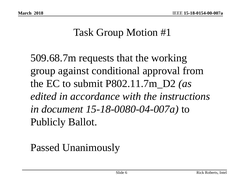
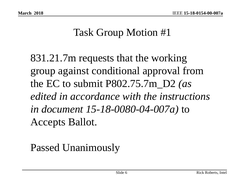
509.68.7m: 509.68.7m -> 831.21.7m (53, 58)
P802.11.7m_D2: P802.11.7m_D2 -> P802.75.7m_D2 (141, 84)
Publicly: Publicly -> Accepts (48, 122)
